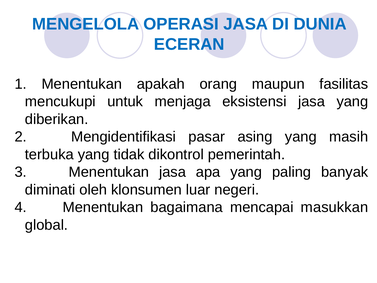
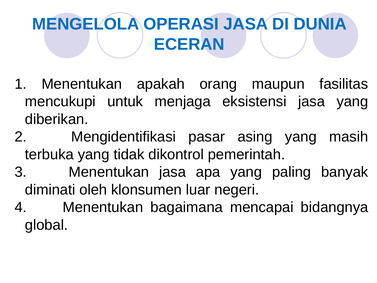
masukkan: masukkan -> bidangnya (335, 207)
